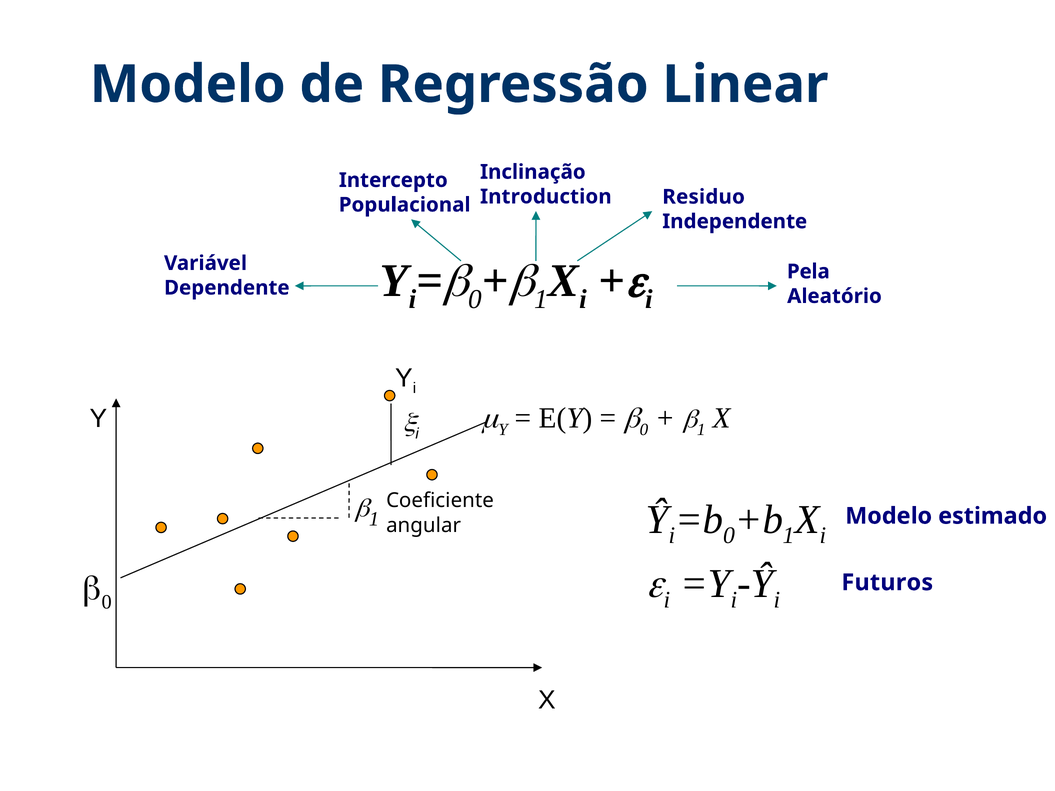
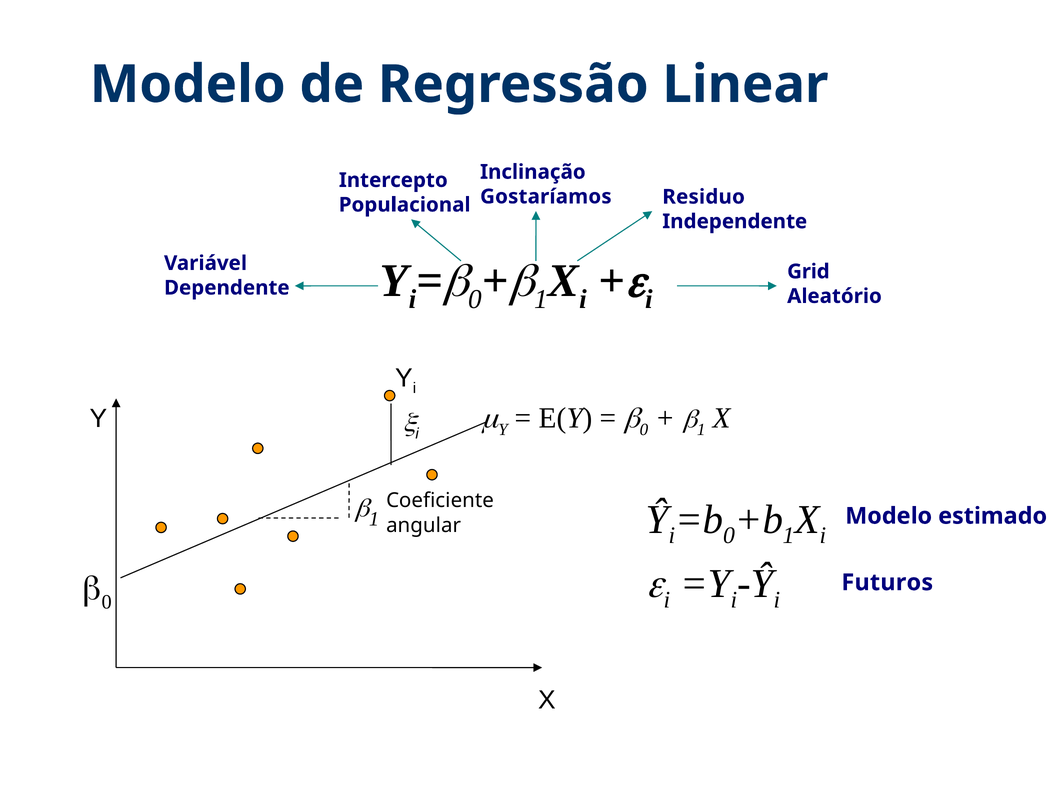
Introduction: Introduction -> Gostaríamos (546, 197)
Pela: Pela -> Grid (808, 272)
